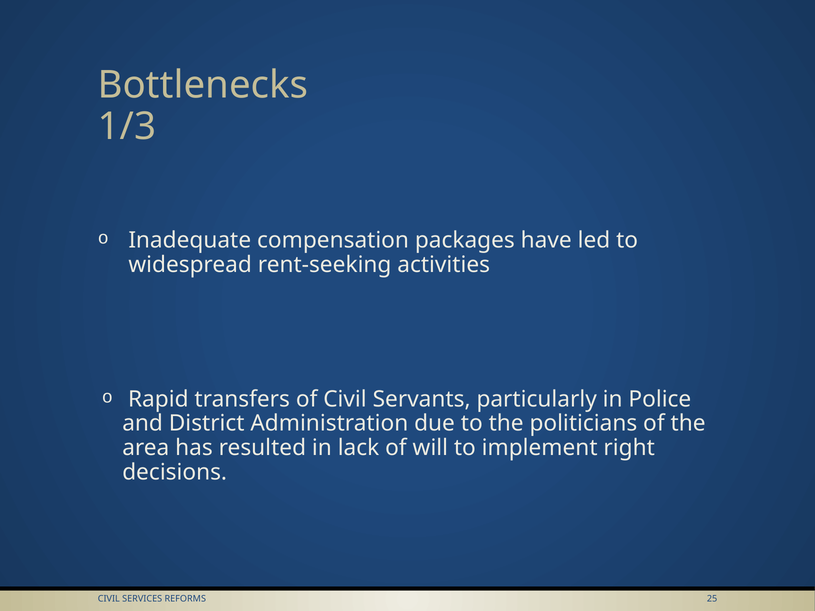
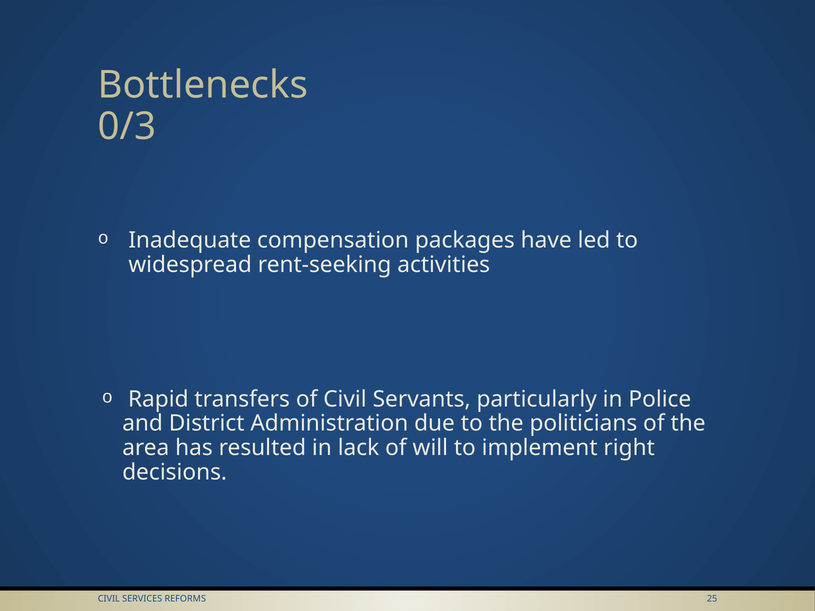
1/3: 1/3 -> 0/3 (127, 126)
